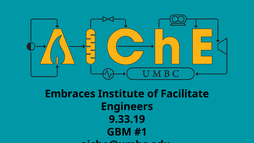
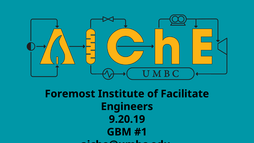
Embraces: Embraces -> Foremost (70, 94)
9.33.19: 9.33.19 -> 9.20.19 (127, 119)
